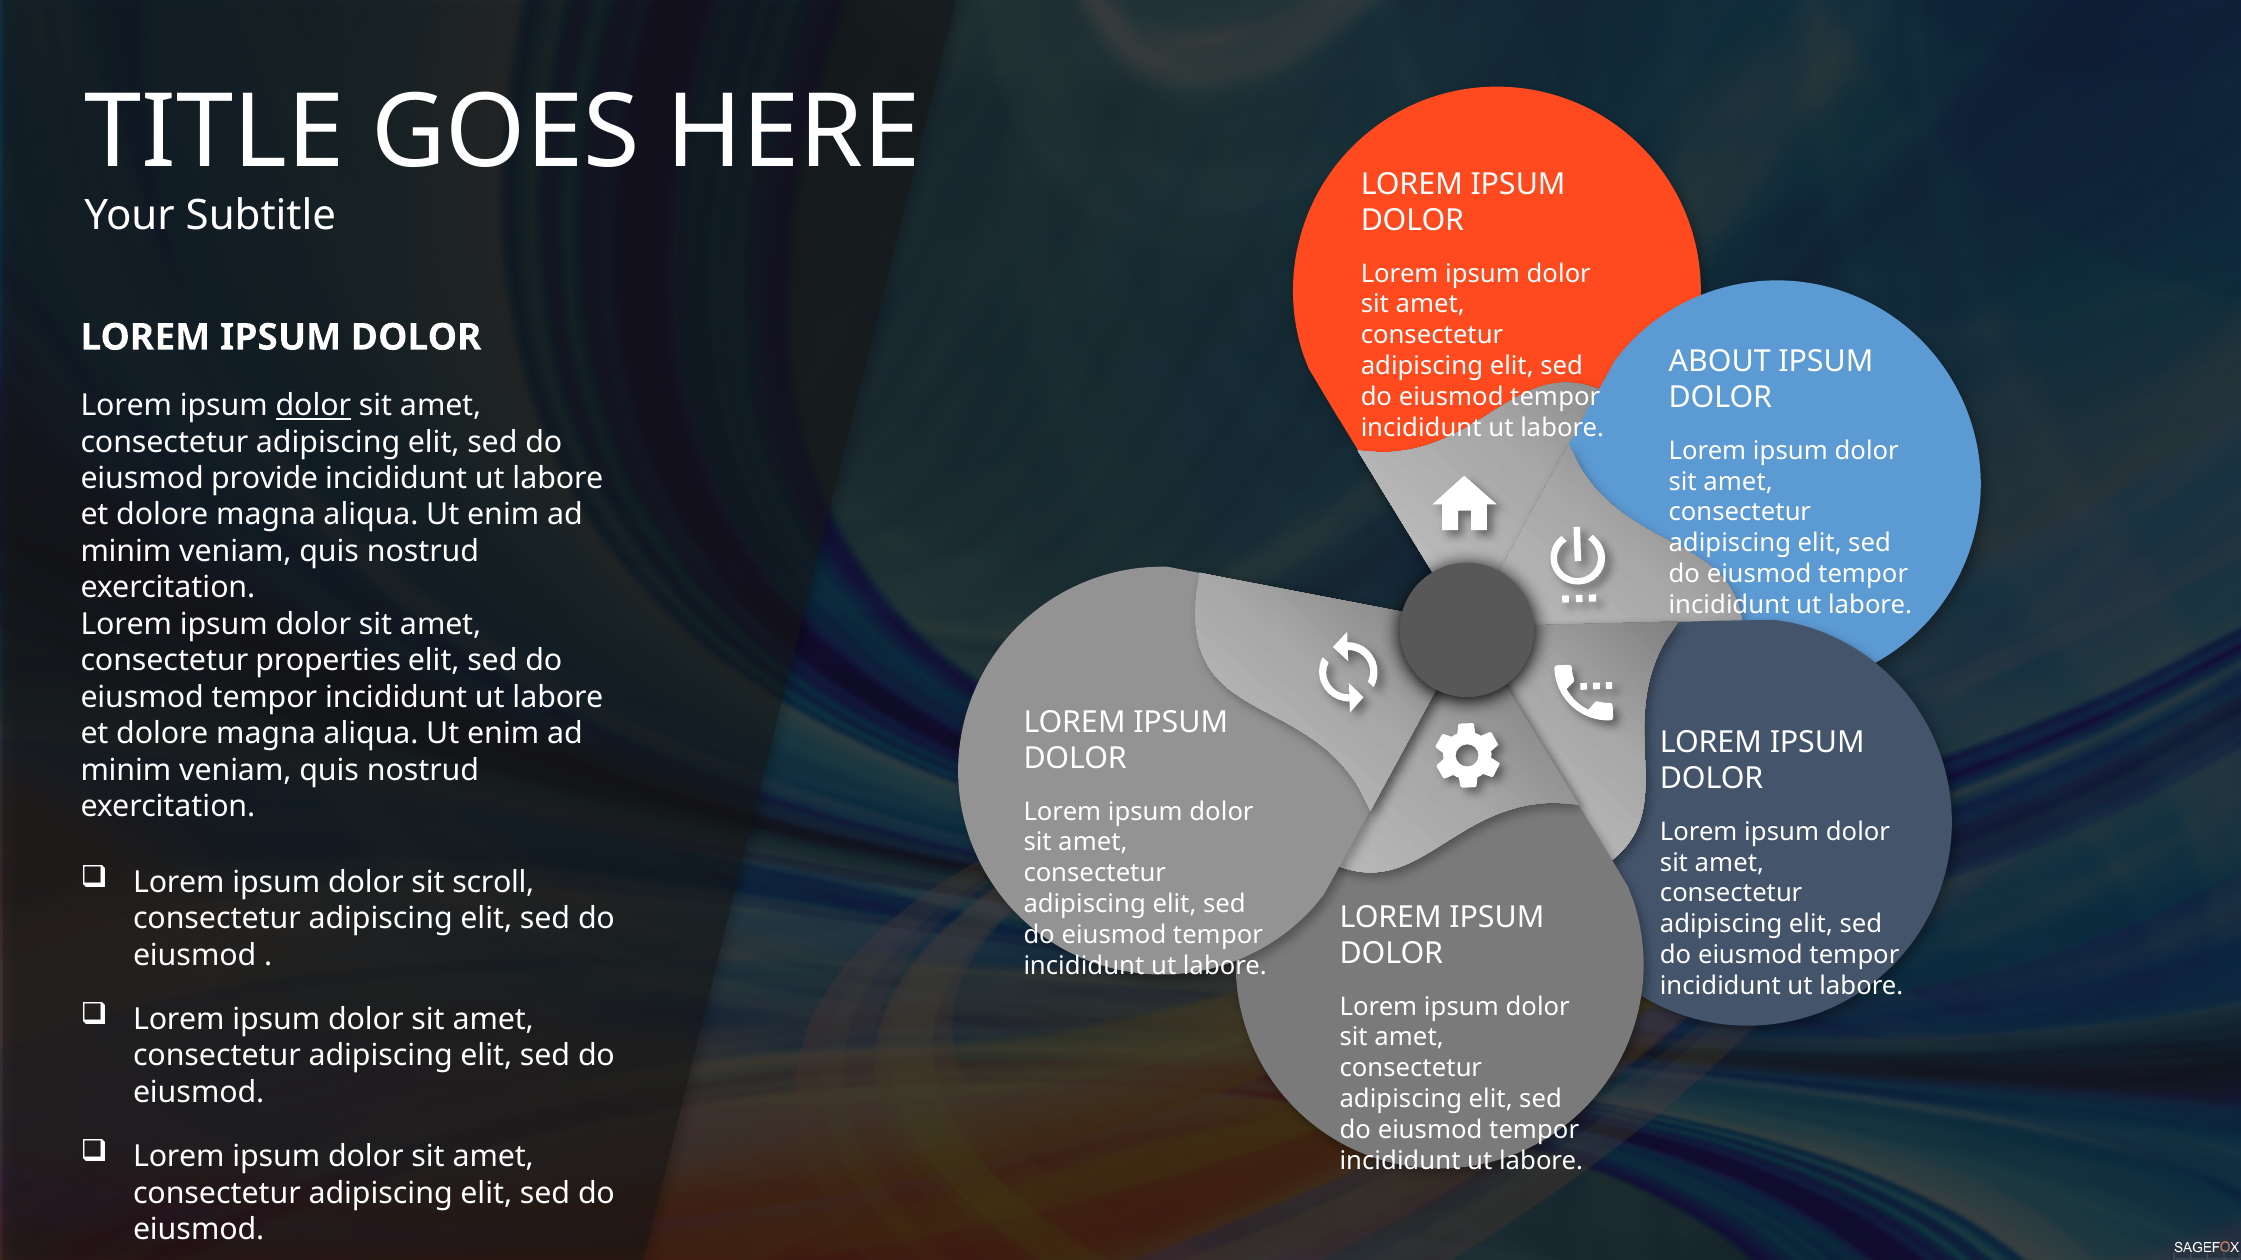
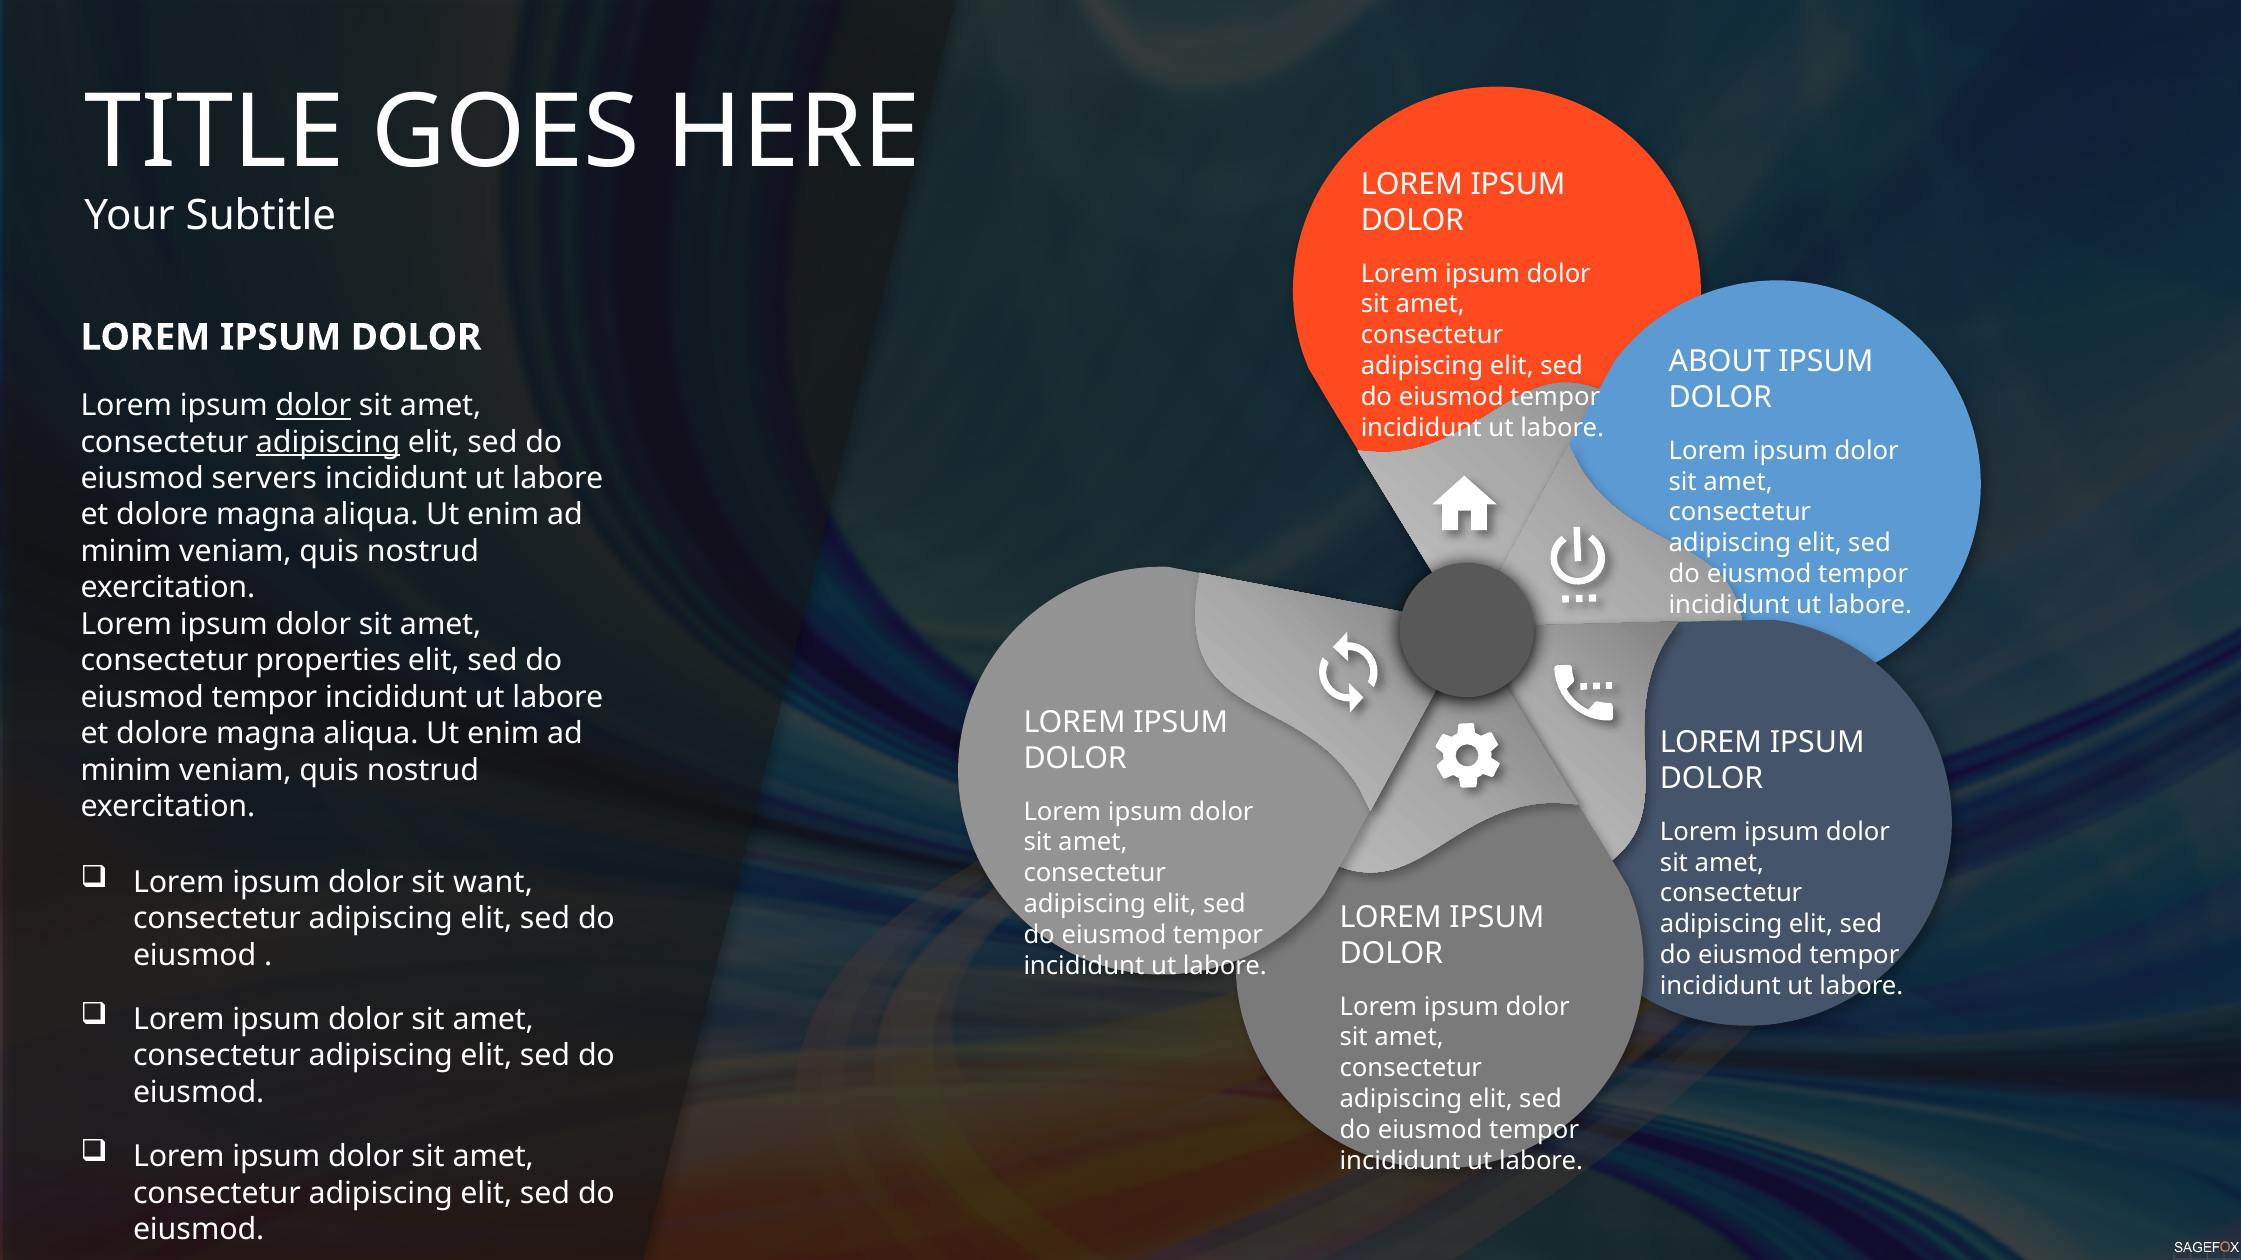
adipiscing underline: none -> present (328, 442)
provide: provide -> servers (264, 479)
scroll: scroll -> want (493, 882)
